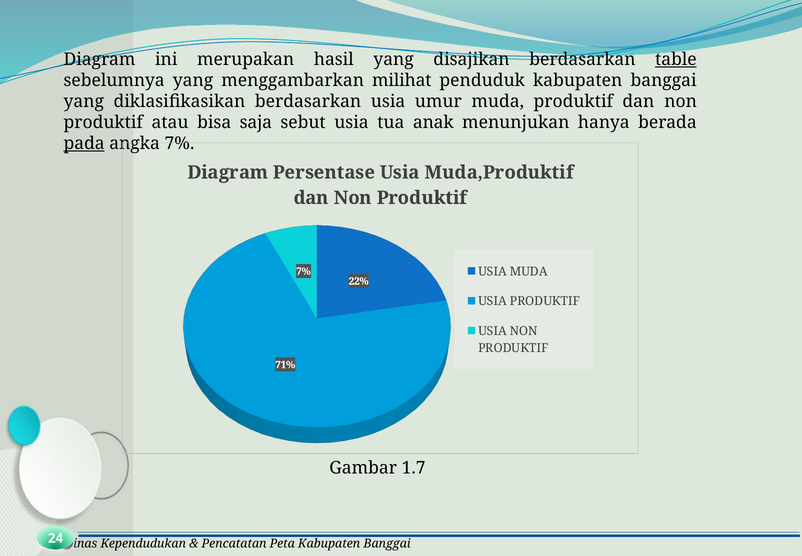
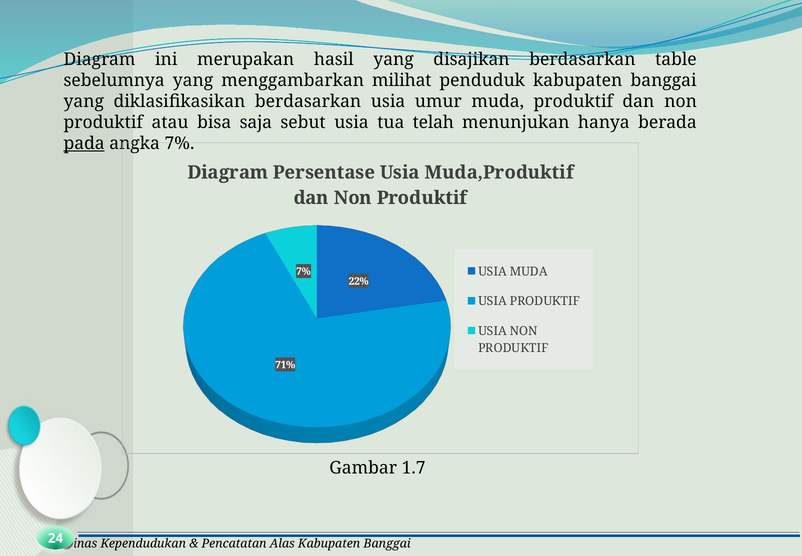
table underline: present -> none (676, 59)
anak: anak -> telah (433, 122)
Peta: Peta -> Alas (282, 543)
